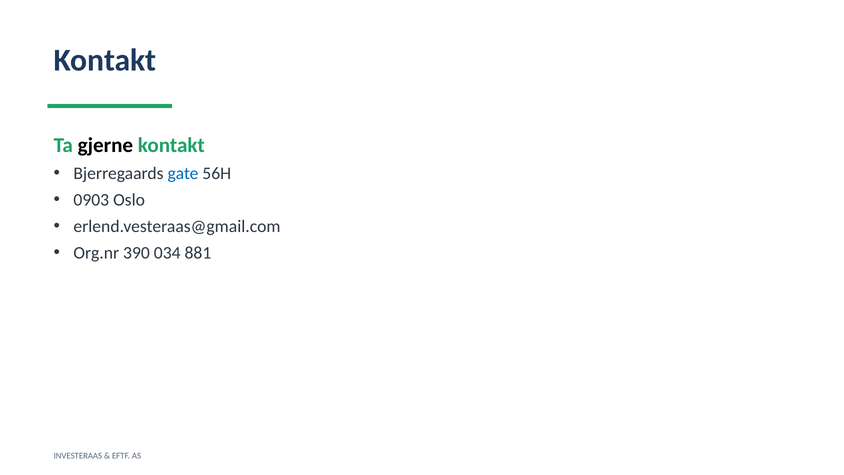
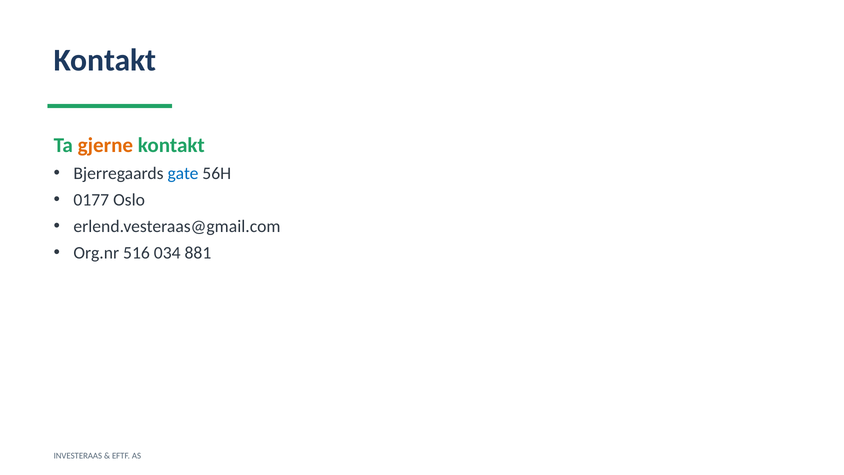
gjerne colour: black -> orange (105, 145)
0903: 0903 -> 0177 (91, 200)
390: 390 -> 516 (136, 253)
